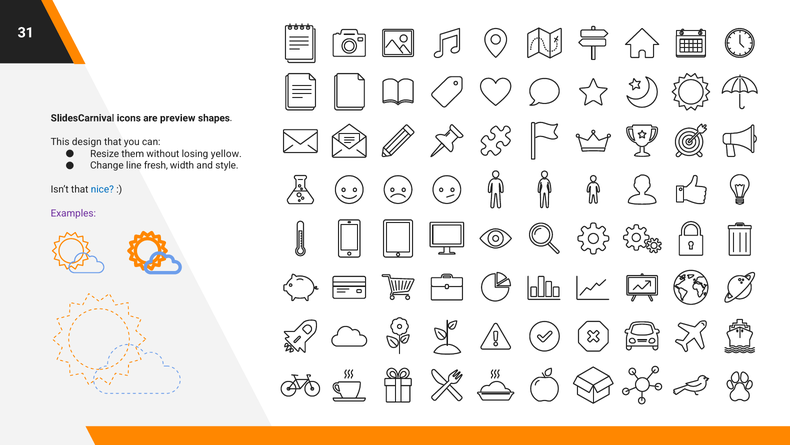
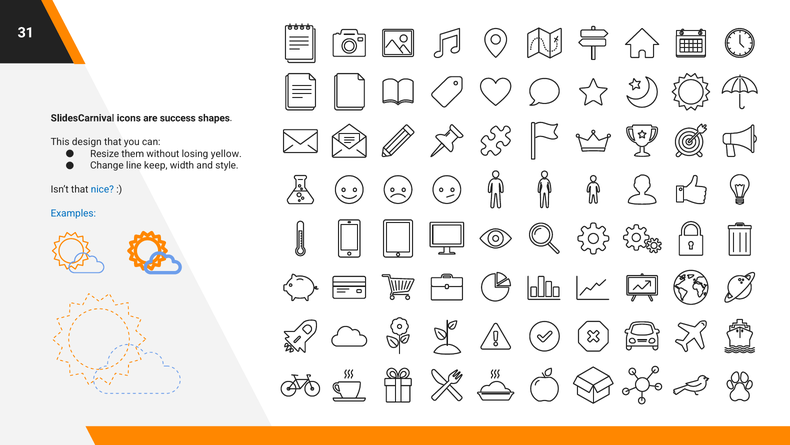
preview: preview -> success (178, 118)
fresh: fresh -> keep (156, 165)
Examples colour: purple -> blue (73, 213)
